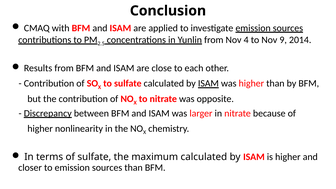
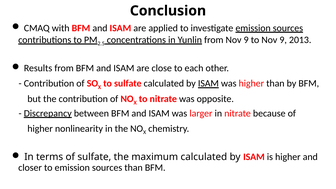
from Nov 4: 4 -> 9 (246, 40)
2014: 2014 -> 2013 (300, 40)
